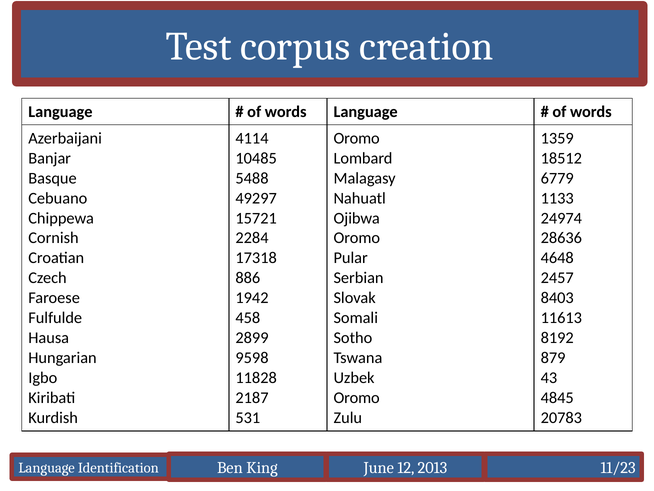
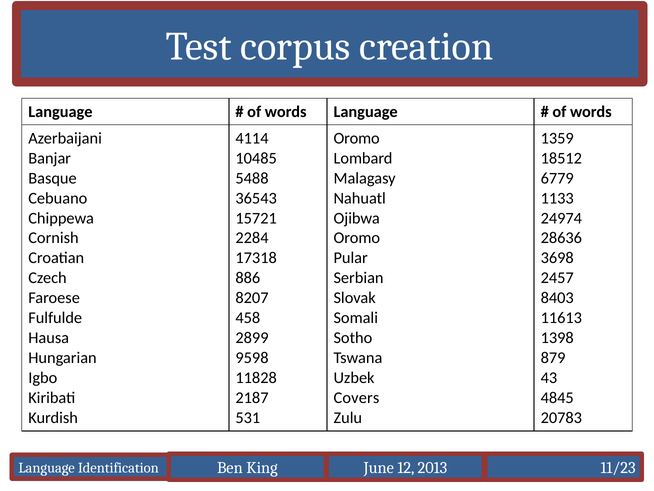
49297: 49297 -> 36543 (256, 198)
4648: 4648 -> 3698 (557, 258)
1942: 1942 -> 8207 (252, 298)
8192: 8192 -> 1398 (557, 338)
Oromo: Oromo -> Covers (356, 397)
